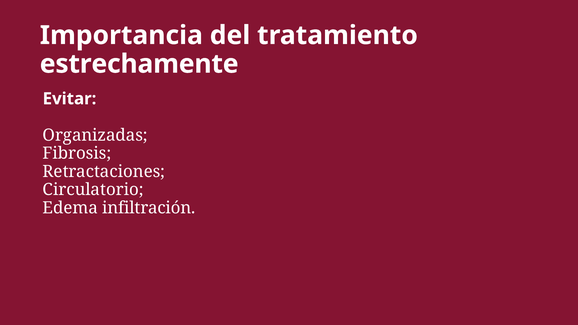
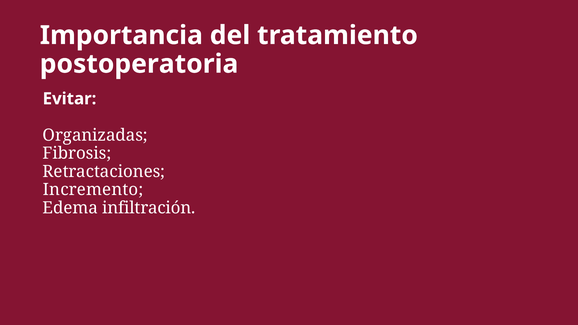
estrechamente: estrechamente -> postoperatoria (139, 64)
Circulatorio: Circulatorio -> Incremento (93, 190)
